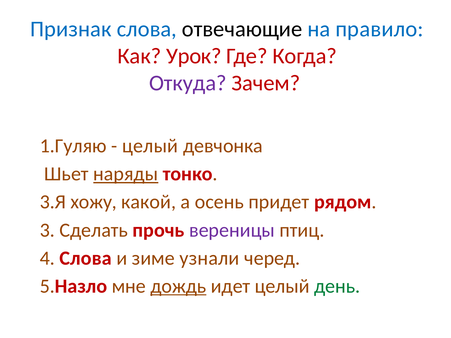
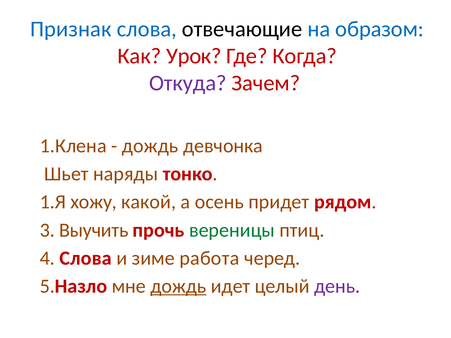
правило: правило -> образом (380, 29)
1.Гуляю: 1.Гуляю -> 1.Клена (73, 146)
целый: целый -> дождь (150, 146)
наряды underline: present -> none (126, 174)
3.Я: 3.Я -> 1.Я (53, 202)
Сделать: Сделать -> Выучить (94, 230)
вереницы colour: purple -> green (232, 230)
узнали: узнали -> работа (209, 258)
день colour: green -> purple (337, 286)
